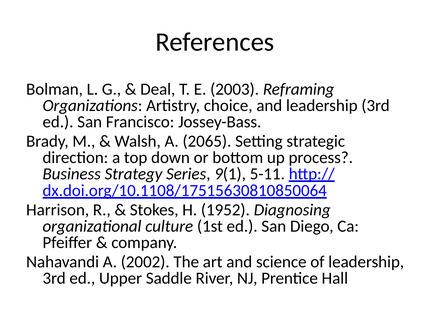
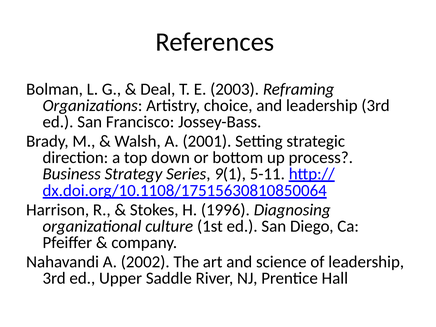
2065: 2065 -> 2001 (207, 141)
1952: 1952 -> 1996 (225, 210)
